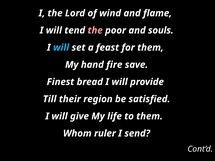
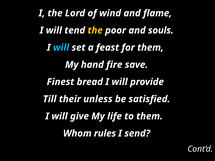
the colour: pink -> yellow (95, 30)
region: region -> unless (98, 99)
ruler: ruler -> rules (105, 134)
